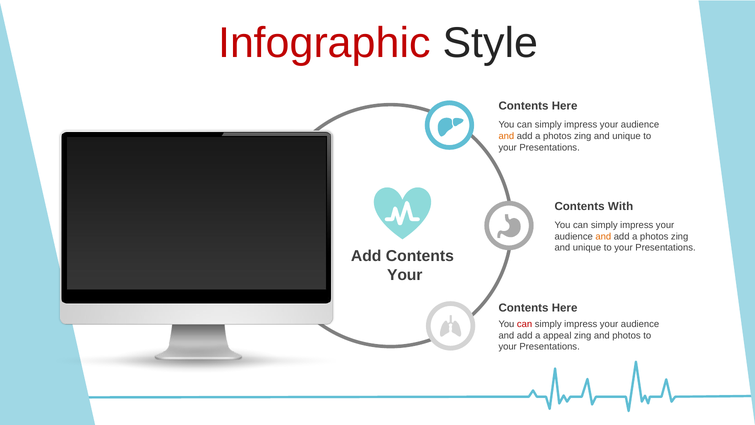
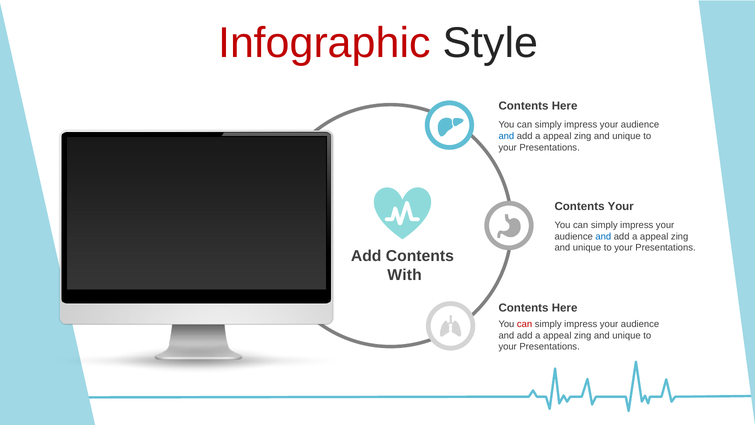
and colour: orange -> blue (506, 136)
photos: photos -> appeal (557, 136)
Contents With: With -> Your (621, 206)
and colour: orange -> blue (603, 236)
photos: photos -> appeal (654, 236)
Your: Your -> With (405, 275)
photos: photos -> unique (626, 335)
